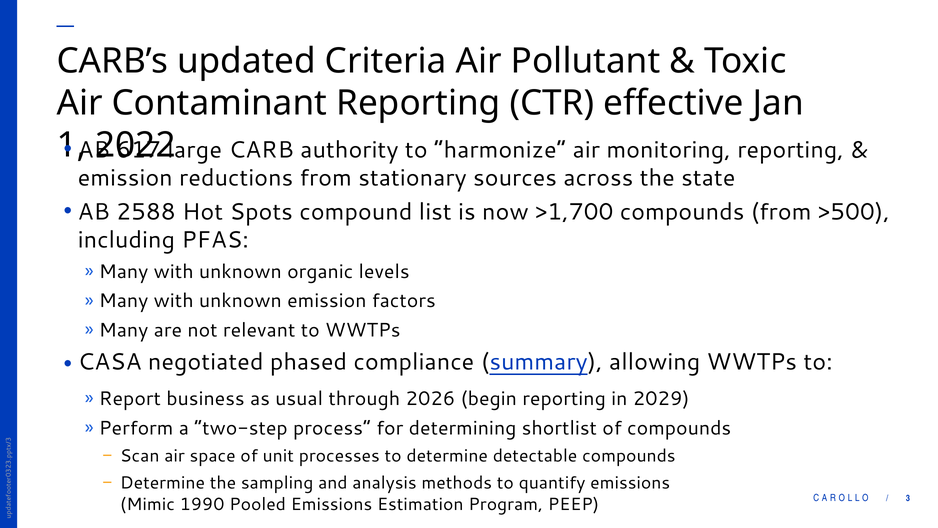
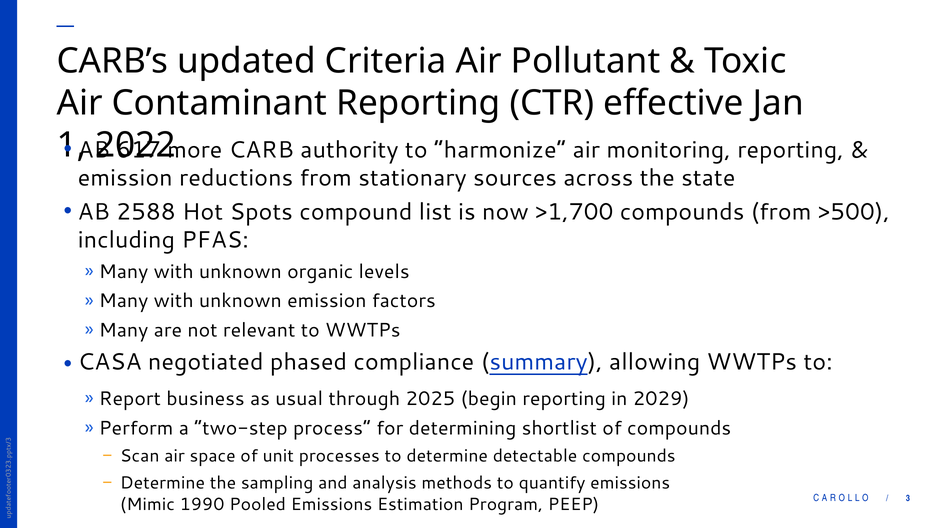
large: large -> more (195, 150)
2026: 2026 -> 2025 (430, 398)
